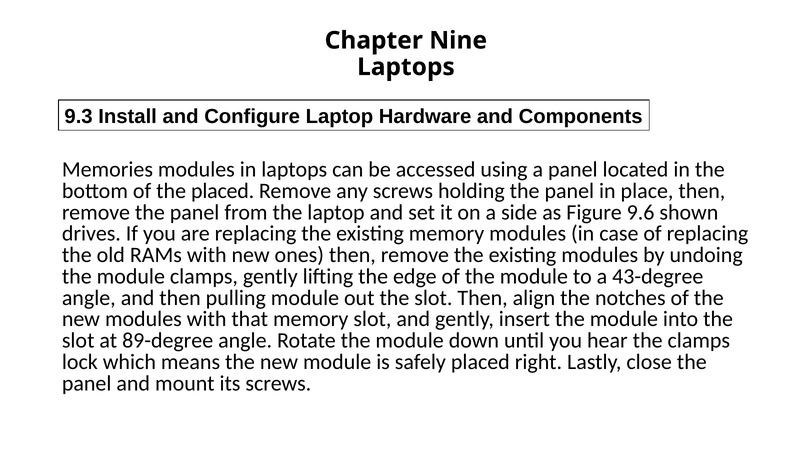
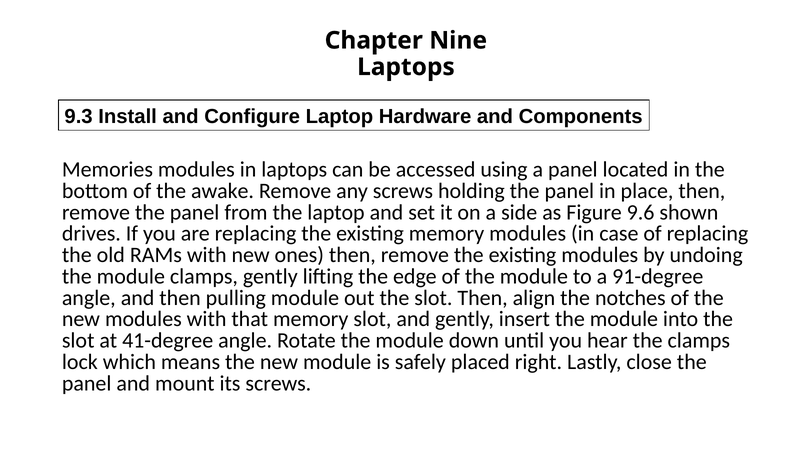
the placed: placed -> awake (223, 191)
43-degree: 43-degree -> 91-degree (658, 276)
89-degree: 89-degree -> 41-degree (168, 340)
